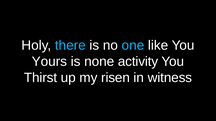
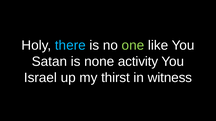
one colour: light blue -> light green (133, 45)
Yours: Yours -> Satan (49, 62)
Thirst: Thirst -> Israel (40, 78)
risen: risen -> thirst (116, 78)
